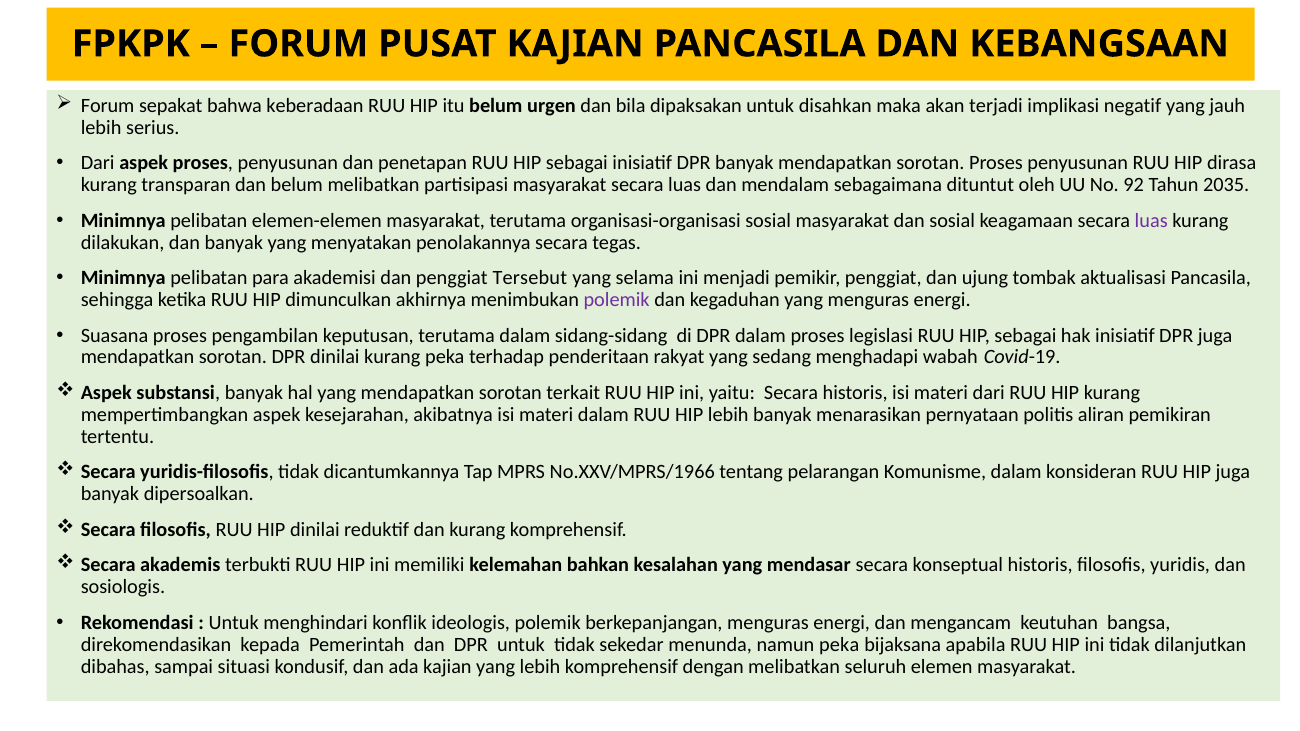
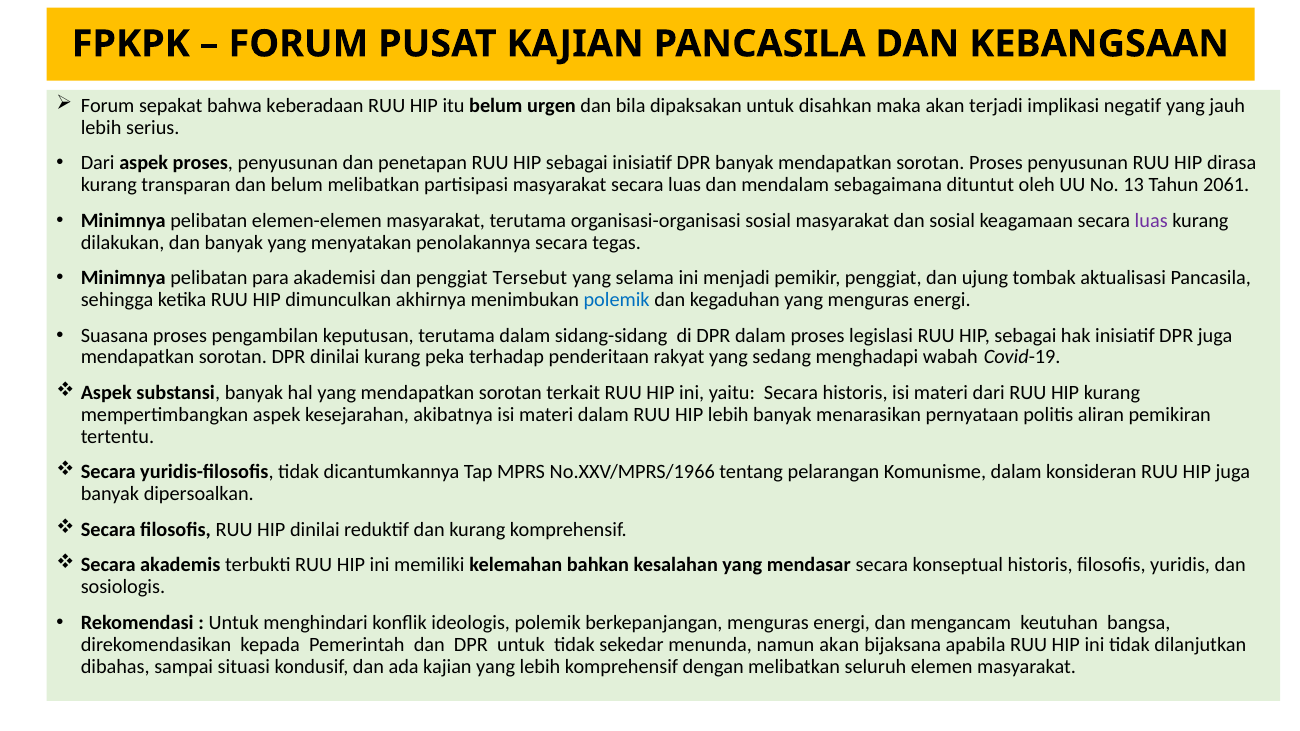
92: 92 -> 13 (1134, 185)
2035: 2035 -> 2061 (1226, 185)
polemik colour: purple -> blue (617, 300)
namun peka: peka -> akan (839, 645)
